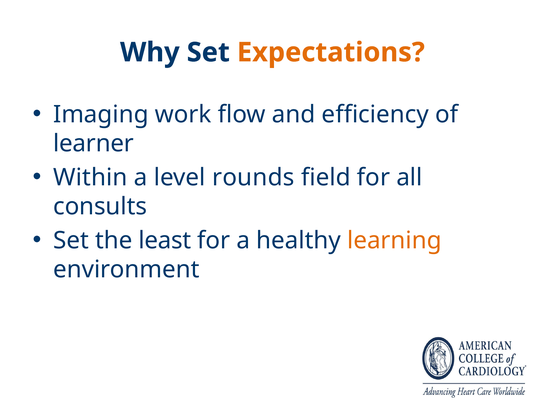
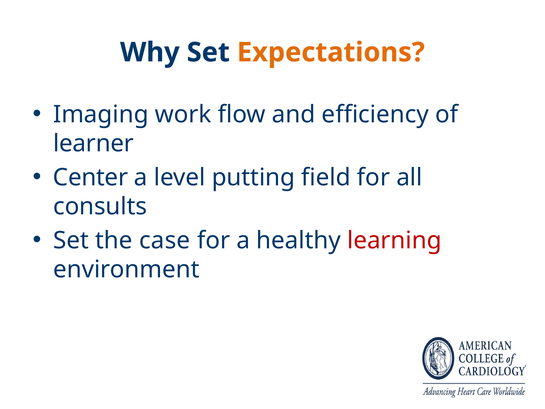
Within: Within -> Center (91, 177)
rounds: rounds -> putting (253, 177)
least: least -> case (165, 240)
learning colour: orange -> red (394, 240)
